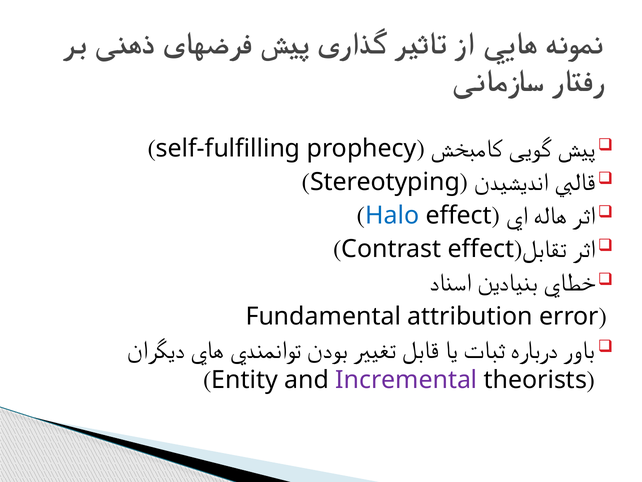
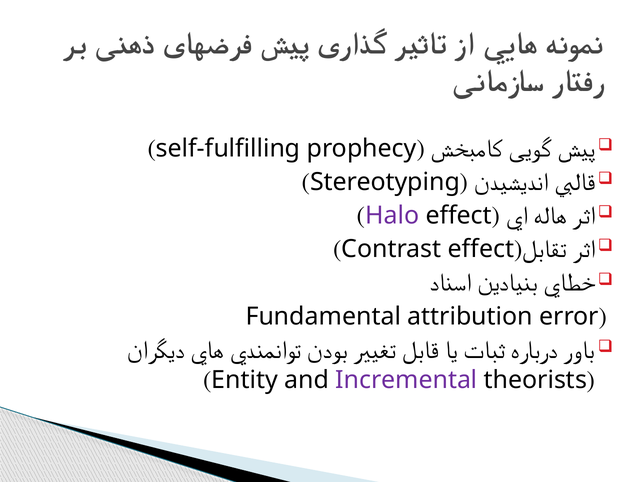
Halo colour: blue -> purple (392, 215)
